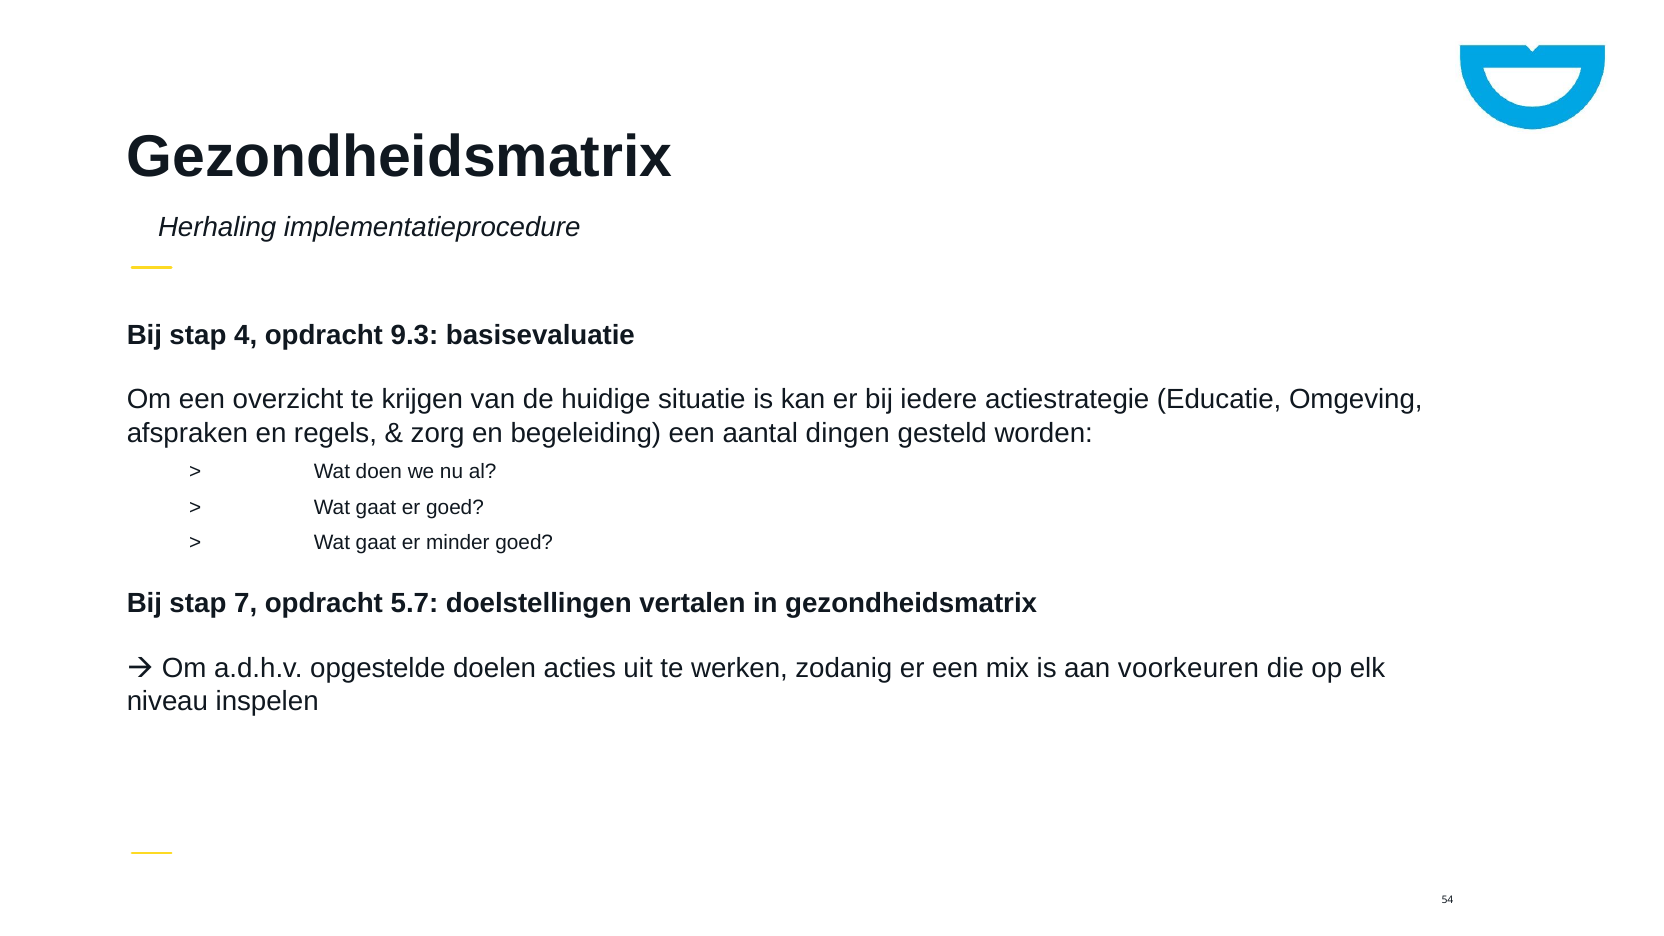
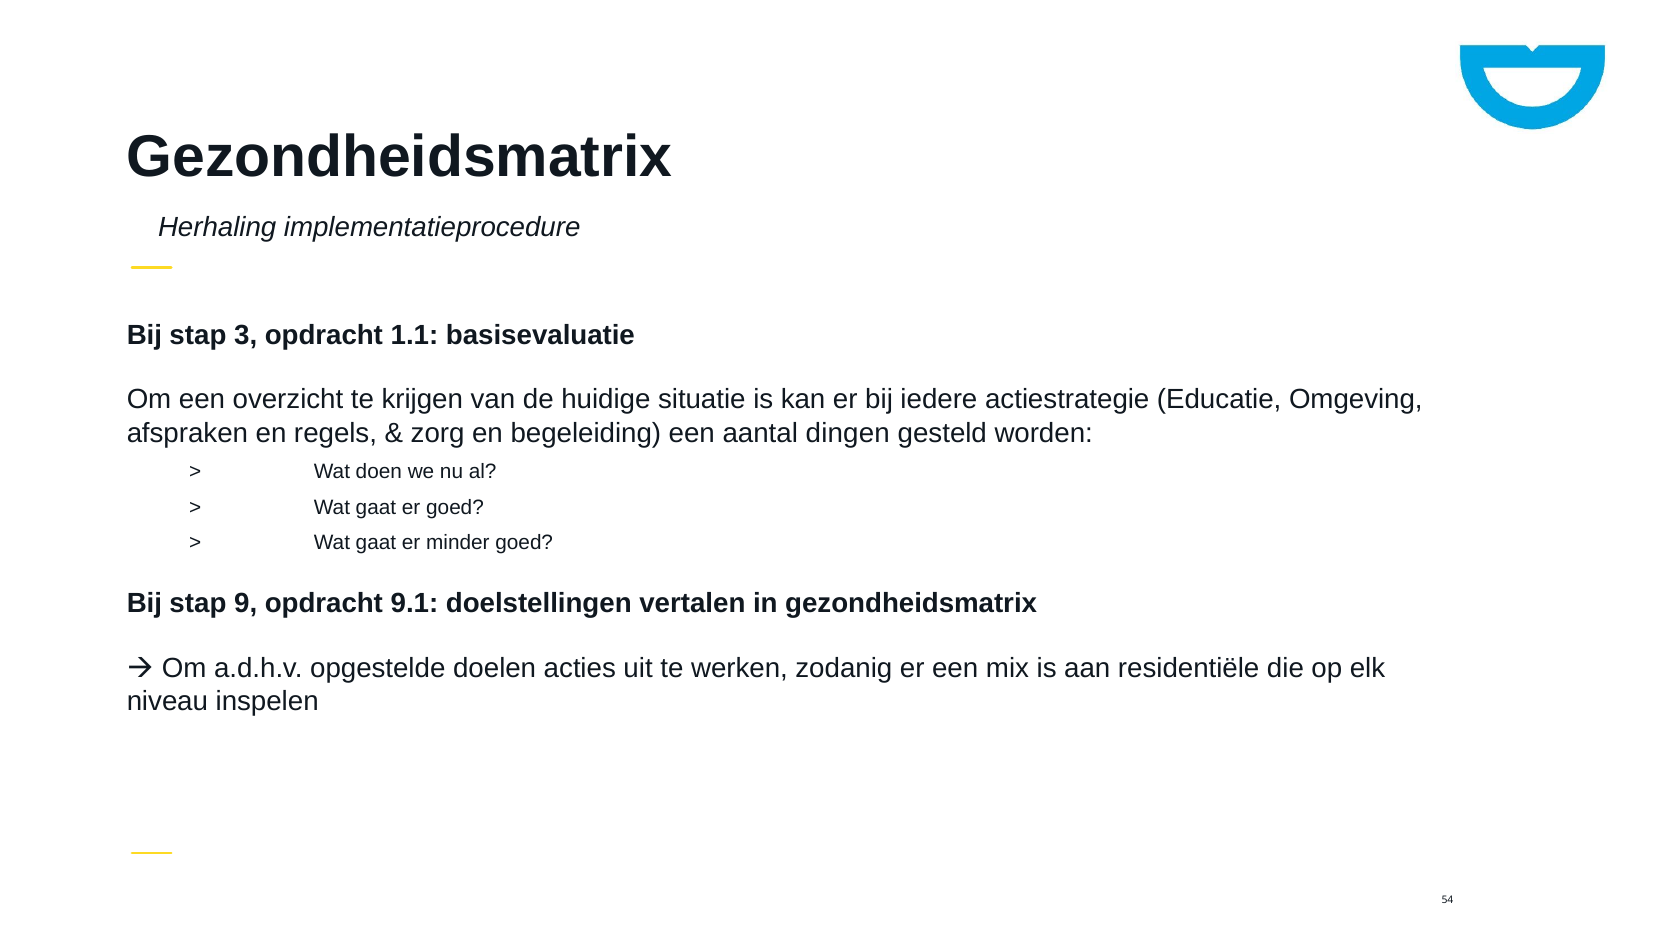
4: 4 -> 3 (246, 335)
9.3: 9.3 -> 1.1 (415, 335)
7: 7 -> 9 (246, 603)
5.7: 5.7 -> 9.1 (415, 603)
voorkeuren: voorkeuren -> residentiële (1189, 668)
